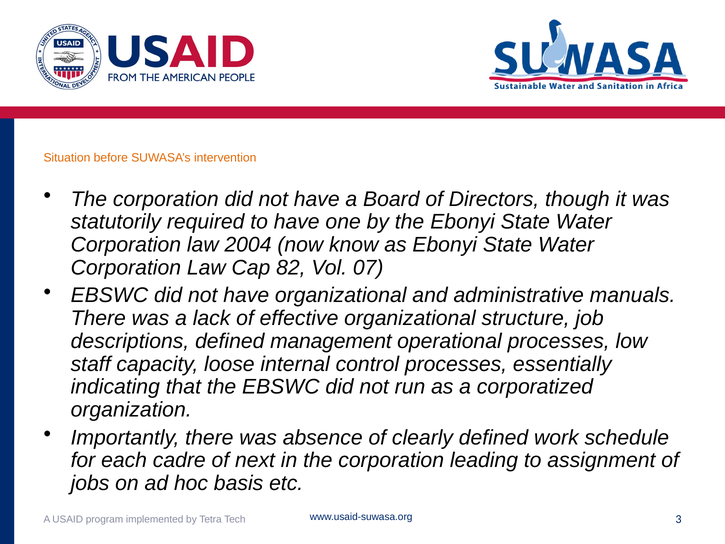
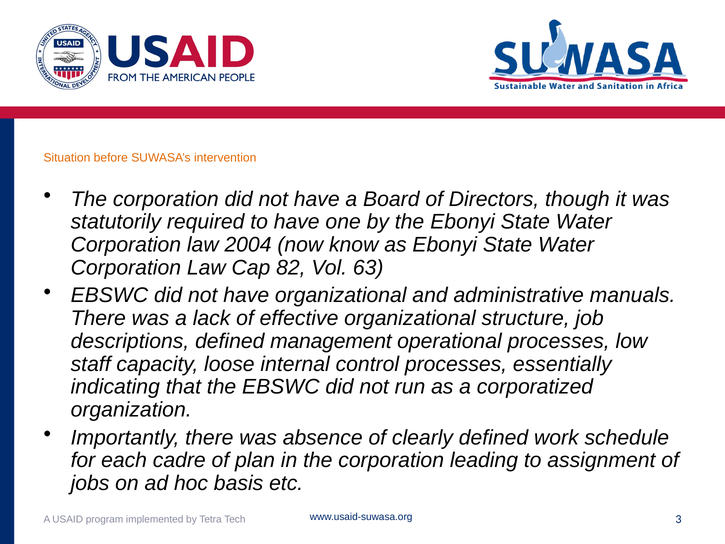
07: 07 -> 63 (368, 267)
next: next -> plan (255, 460)
